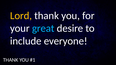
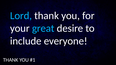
Lord colour: yellow -> light blue (21, 16)
